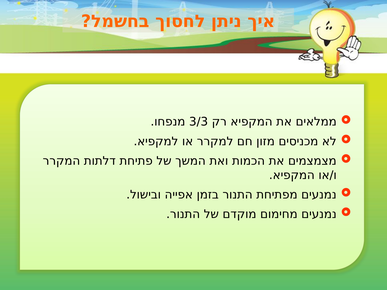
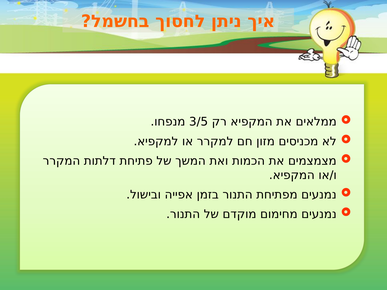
3/3: 3/3 -> 3/5 (199, 122)
